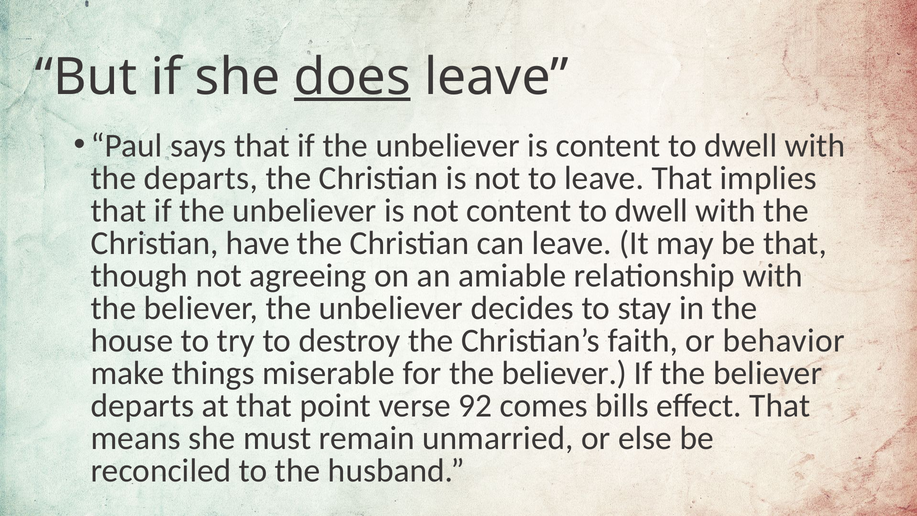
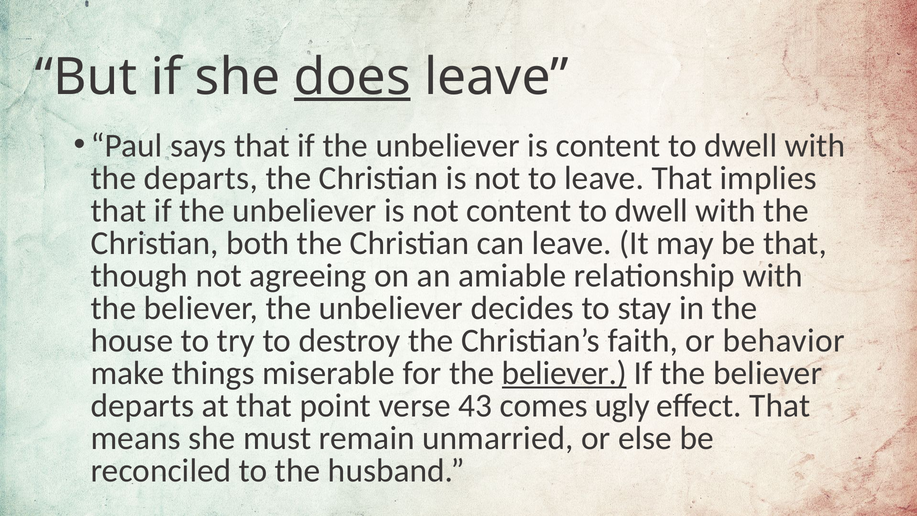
have: have -> both (258, 243)
believer underline: none -> present (564, 373)
92: 92 -> 43 (475, 405)
bills: bills -> ugly (622, 405)
